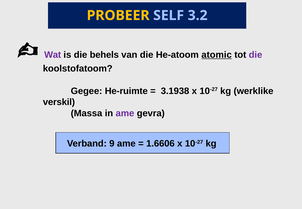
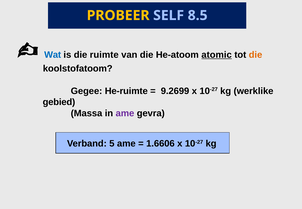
3.2: 3.2 -> 8.5 (198, 15)
Wat colour: purple -> blue (53, 55)
behels: behels -> ruimte (104, 55)
die colour: purple -> orange (256, 55)
3.1938: 3.1938 -> 9.2699 (175, 91)
verskil: verskil -> gebied (59, 102)
9: 9 -> 5 (112, 144)
